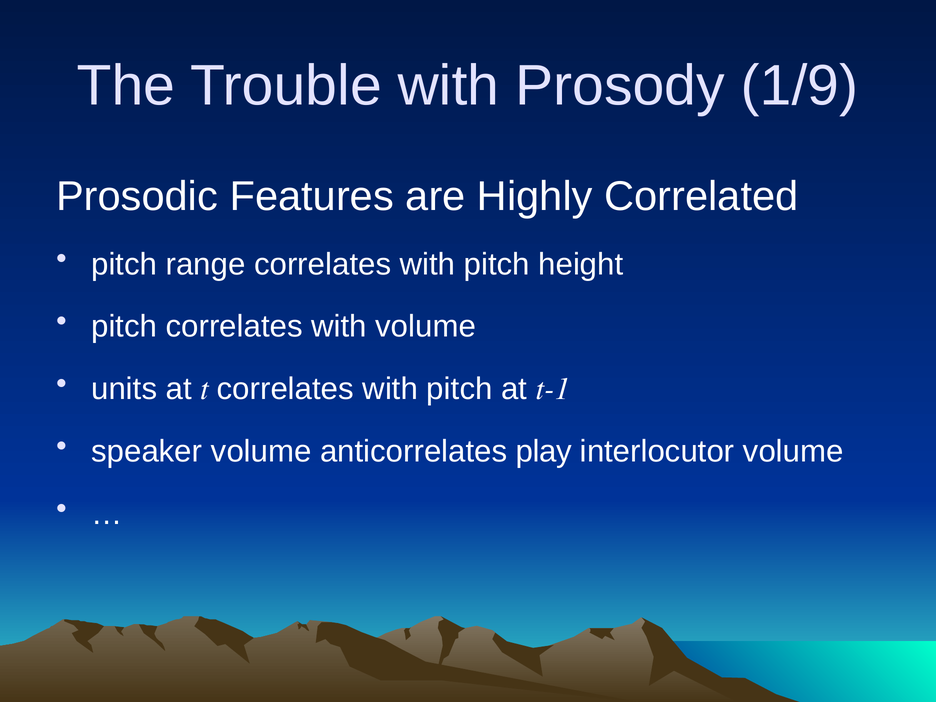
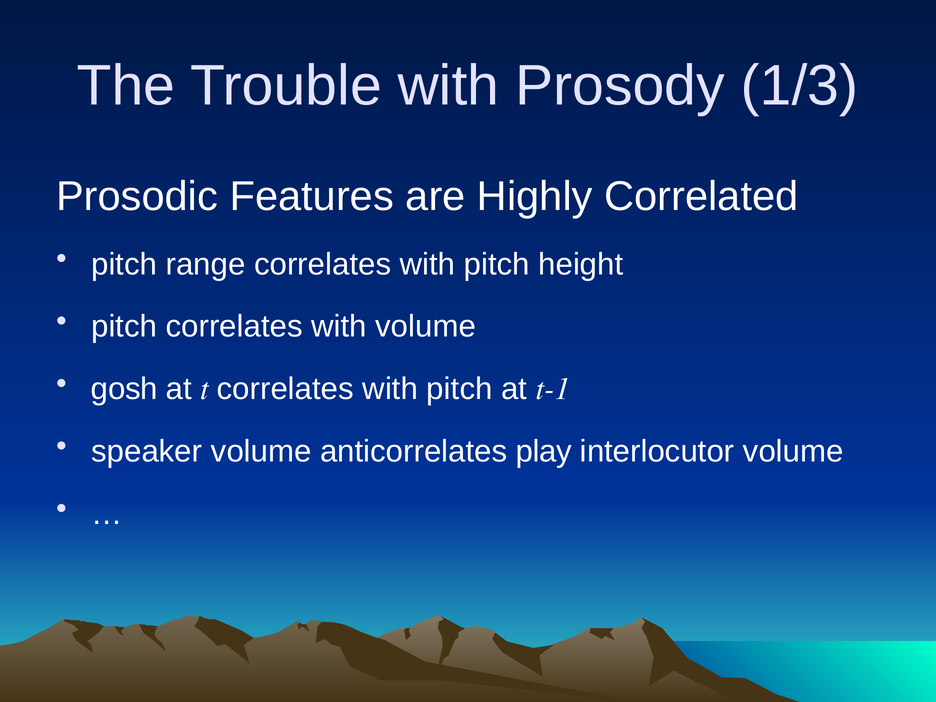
1/9: 1/9 -> 1/3 (800, 86)
units: units -> gosh (124, 389)
